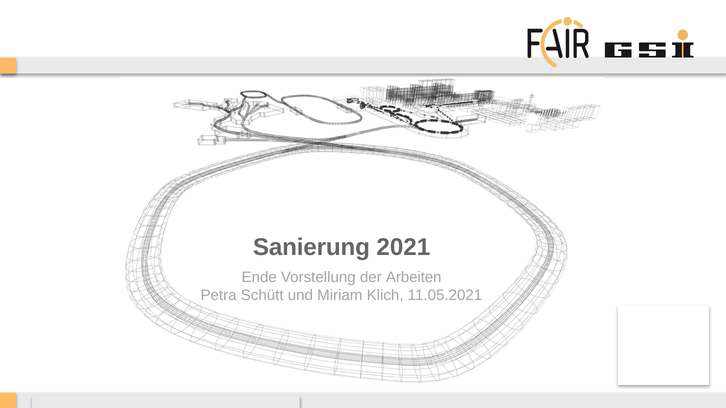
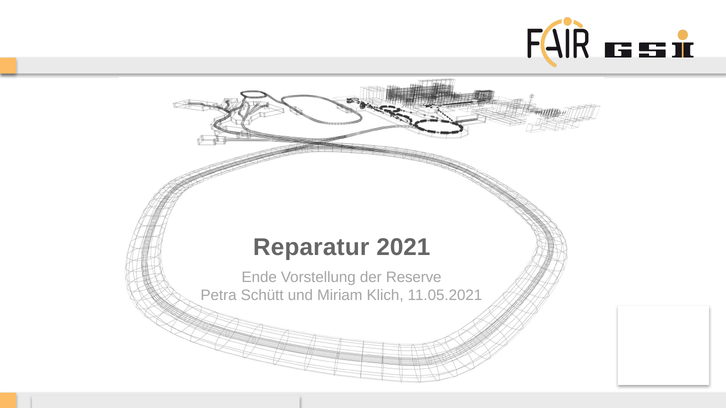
Sanierung: Sanierung -> Reparatur (311, 247)
Arbeiten: Arbeiten -> Reserve (414, 278)
